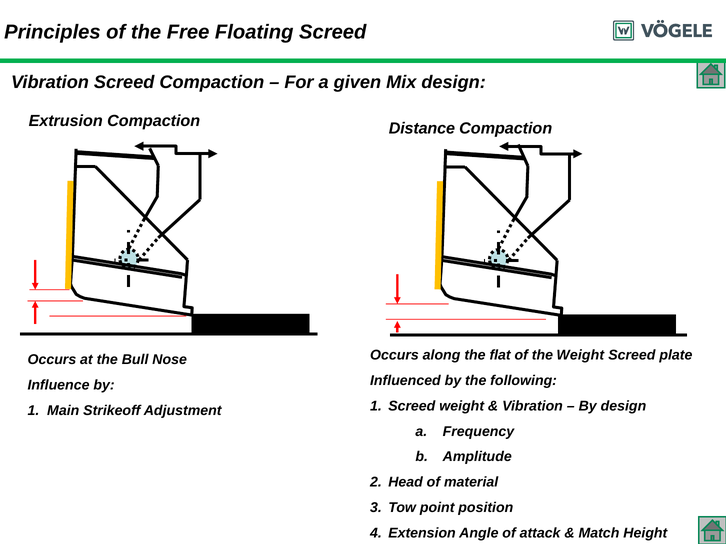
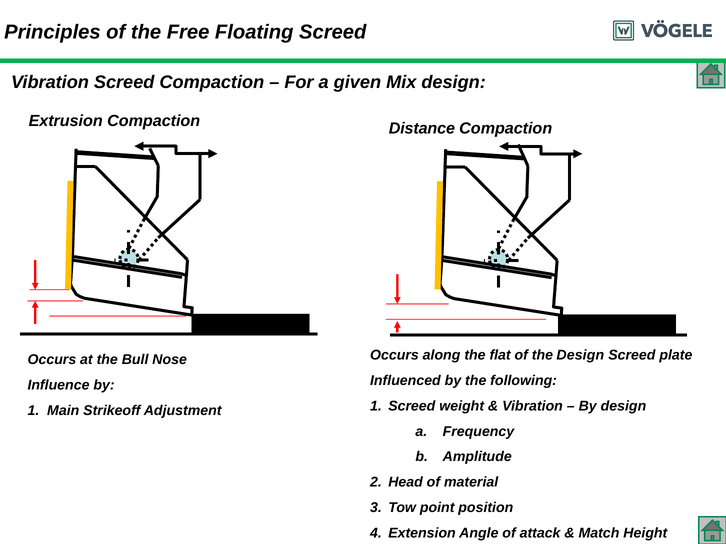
the Weight: Weight -> Design (580, 356)
